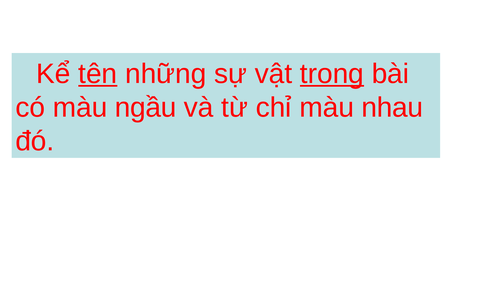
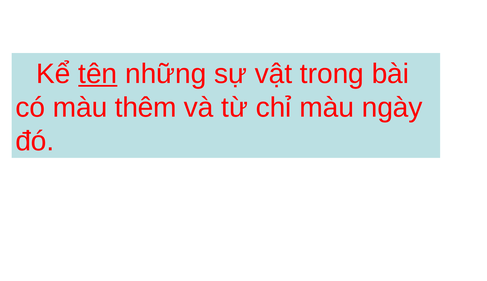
trong underline: present -> none (332, 74)
ngầu: ngầu -> thêm (146, 107)
nhau: nhau -> ngày (392, 107)
